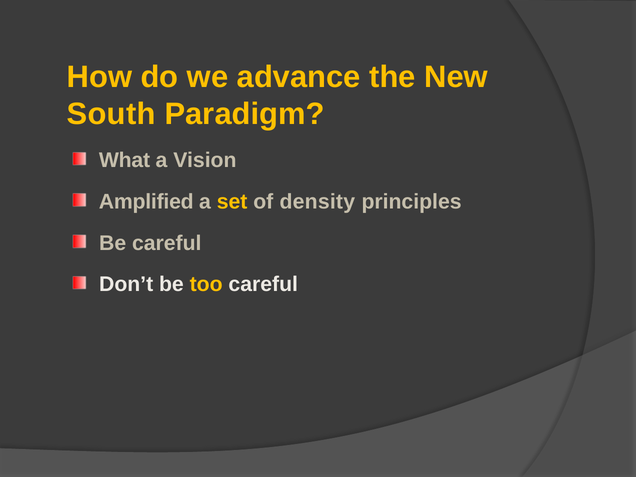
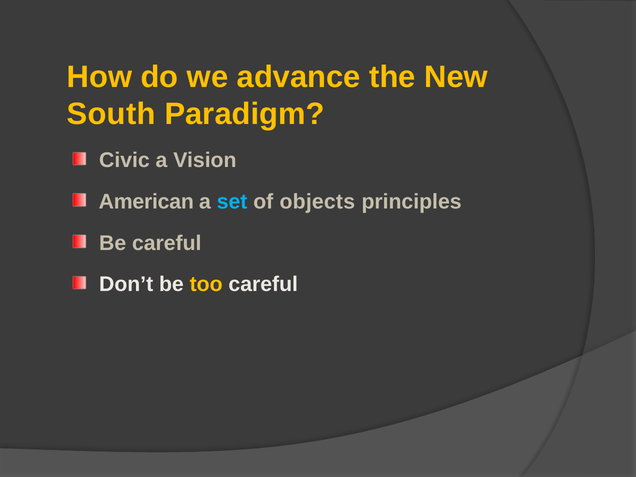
What: What -> Civic (124, 160)
Amplified: Amplified -> American (146, 202)
set colour: yellow -> light blue (232, 202)
density: density -> objects (317, 202)
